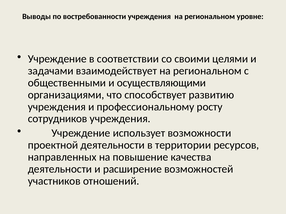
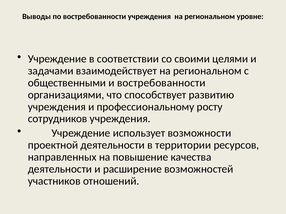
и осуществляющими: осуществляющими -> востребованности (161, 83)
